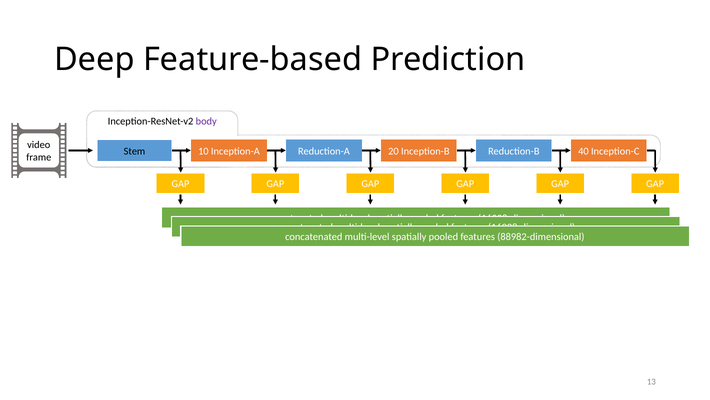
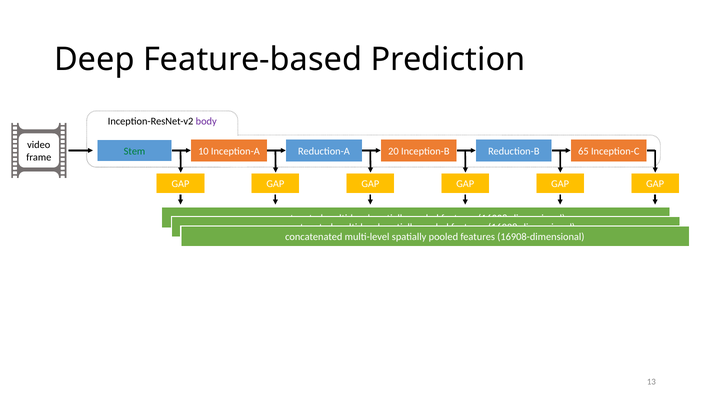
Stem colour: black -> green (134, 151)
40: 40 -> 65 (583, 151)
88982-dimensional: 88982-dimensional -> 16908-dimensional (541, 237)
